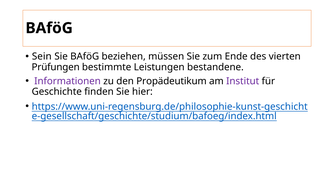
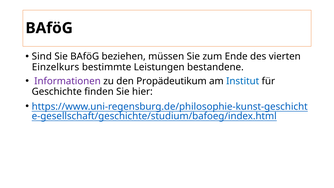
Sein: Sein -> Sind (42, 56)
Prüfungen: Prüfungen -> Einzelkurs (56, 67)
Institut colour: purple -> blue (243, 81)
